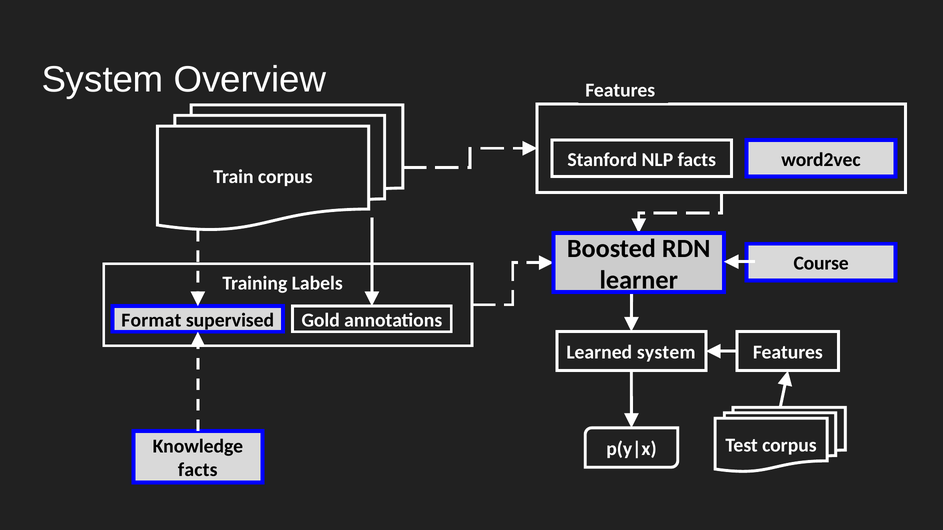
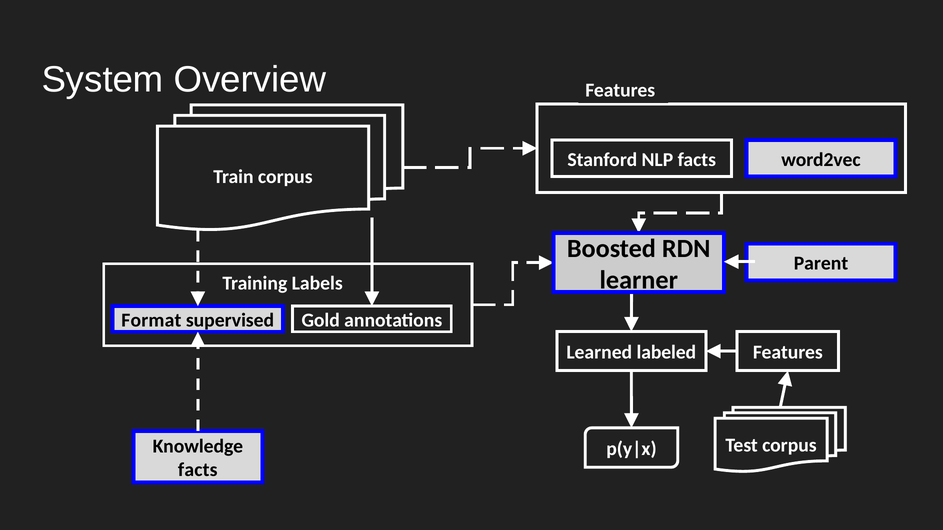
Course: Course -> Parent (821, 264)
Learned system: system -> labeled (666, 353)
